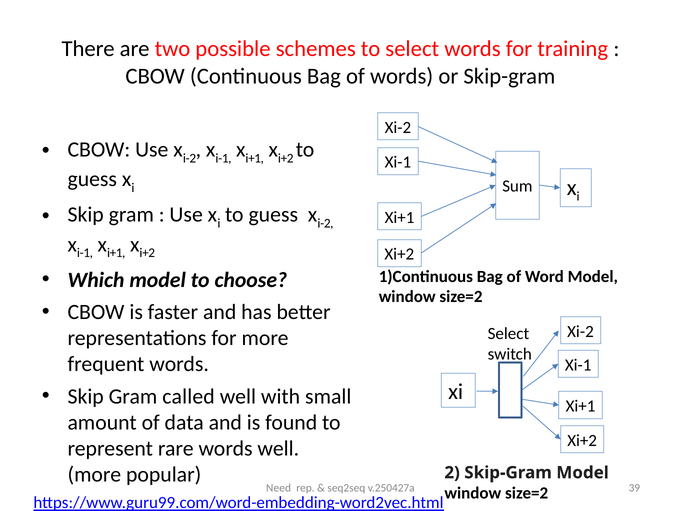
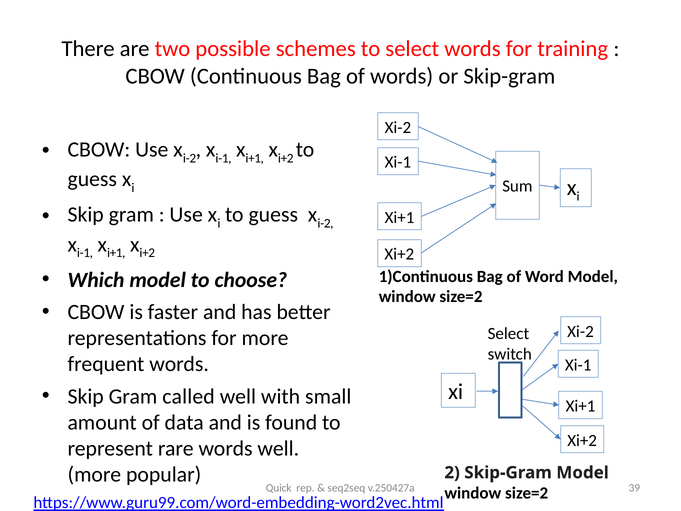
Need: Need -> Quick (279, 488)
